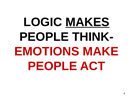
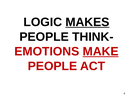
MAKE underline: none -> present (101, 51)
